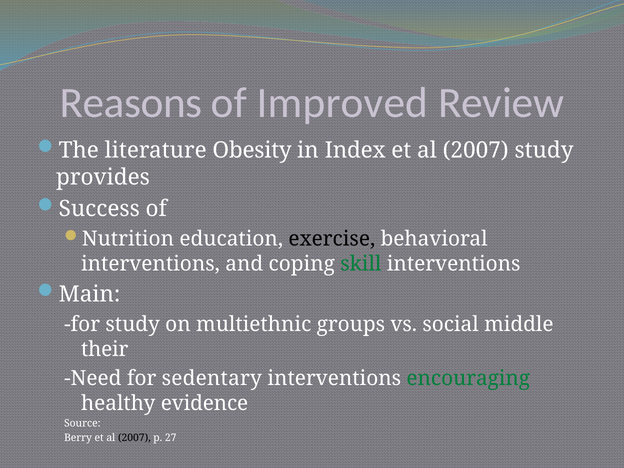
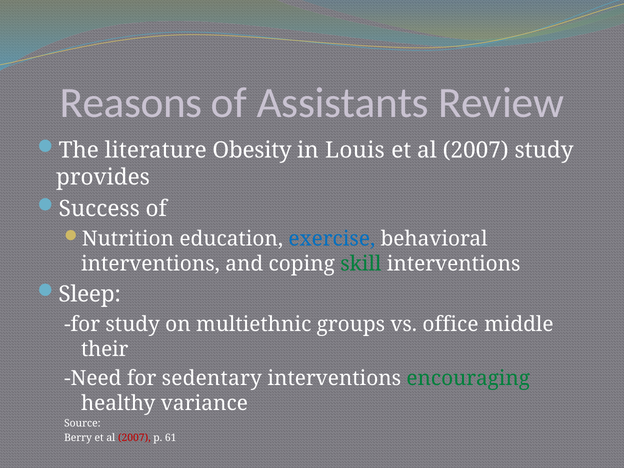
Improved: Improved -> Assistants (343, 103)
Index: Index -> Louis (355, 150)
exercise colour: black -> blue (332, 239)
Main: Main -> Sleep (90, 294)
social: social -> office (451, 324)
evidence: evidence -> variance (204, 403)
2007 colour: black -> red (134, 438)
27: 27 -> 61 (171, 438)
